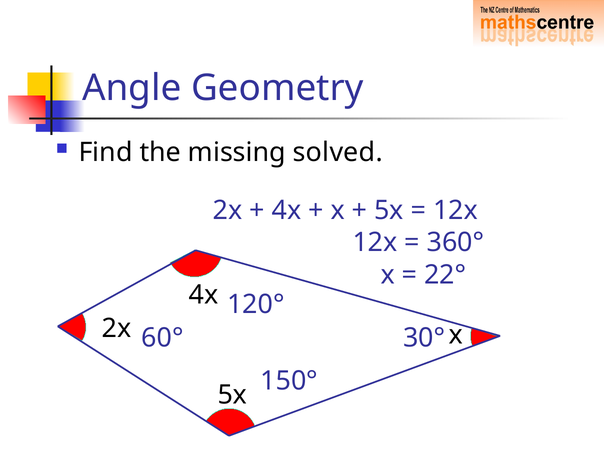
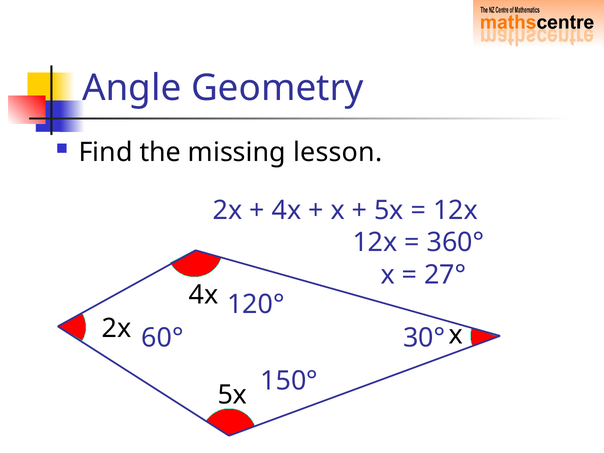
solved: solved -> lesson (338, 152)
22°: 22° -> 27° (445, 275)
